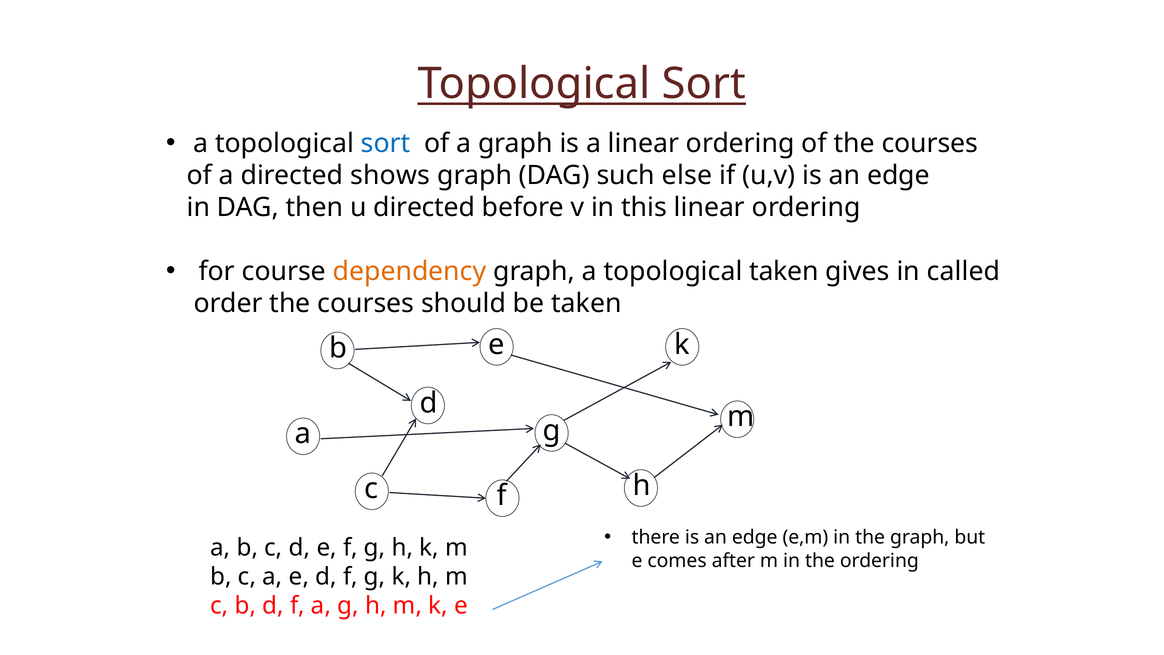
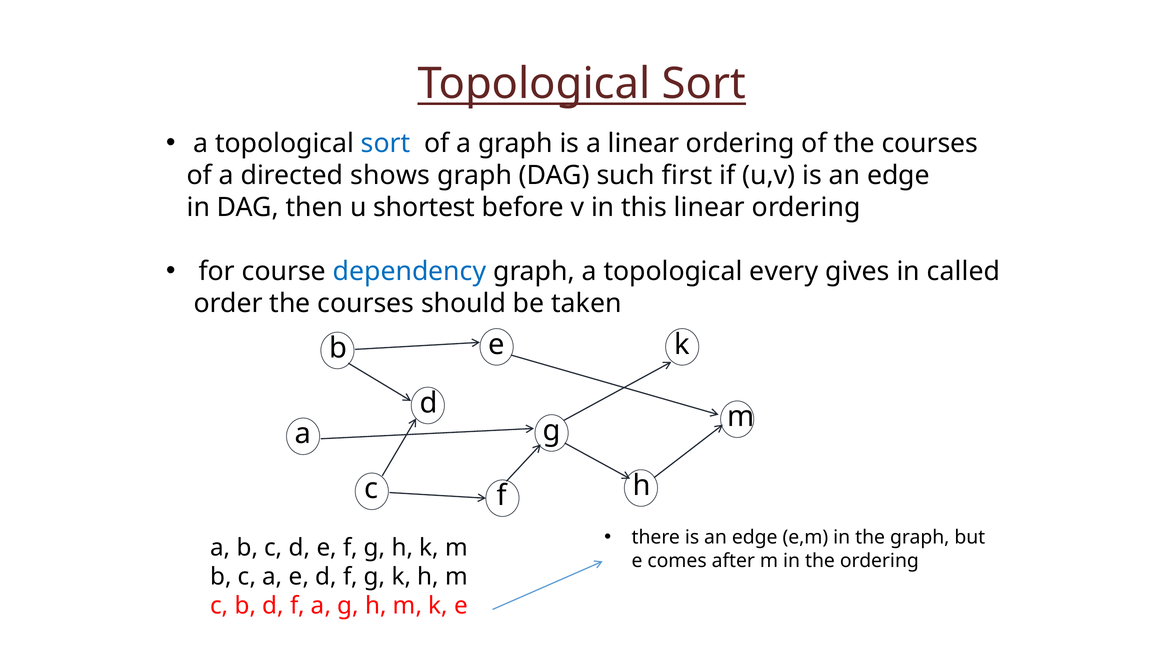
else: else -> first (687, 175)
u directed: directed -> shortest (424, 207)
dependency colour: orange -> blue (410, 271)
topological taken: taken -> every (784, 271)
